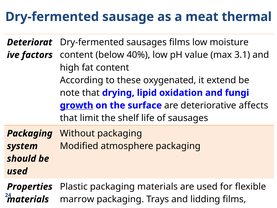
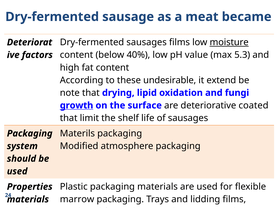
thermal: thermal -> became (247, 17)
moisture underline: none -> present (229, 42)
3.1: 3.1 -> 5.3 (242, 55)
oxygenated: oxygenated -> undesirable (170, 80)
affects: affects -> coated (254, 105)
Without: Without -> Materils (77, 133)
